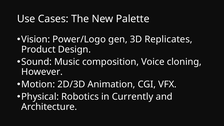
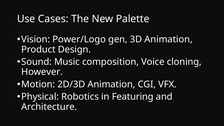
3D Replicates: Replicates -> Animation (169, 39)
Currently: Currently -> Featuring (133, 97)
